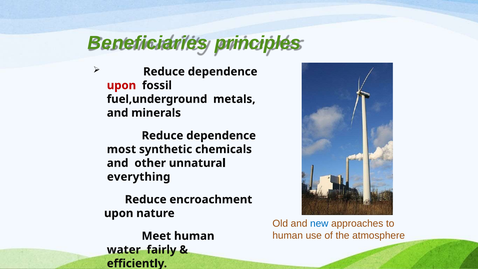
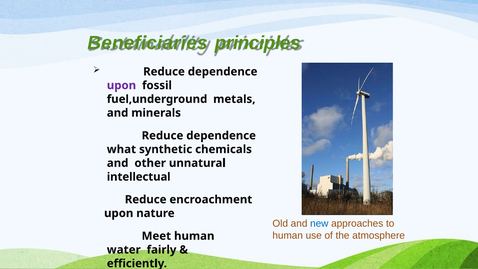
upon colour: red -> purple (121, 85)
most: most -> what (121, 149)
everything: everything -> intellectual (139, 177)
